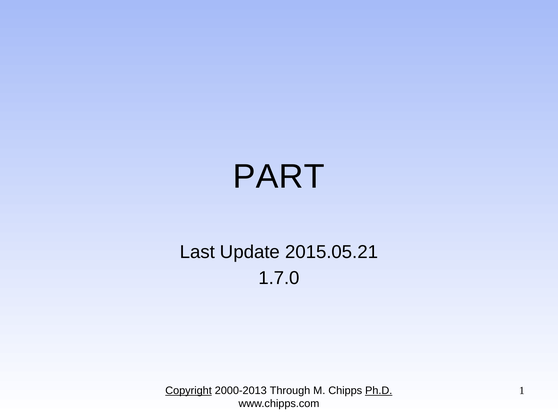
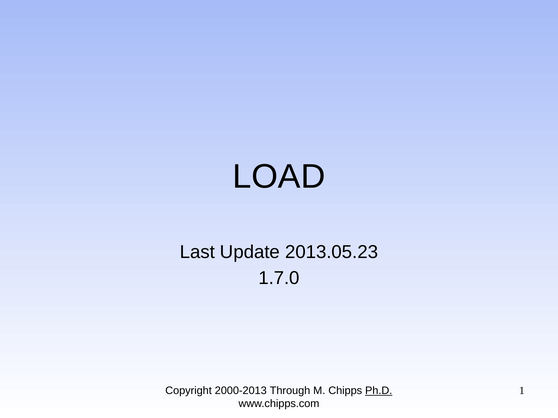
PART: PART -> LOAD (279, 177)
2015.05.21: 2015.05.21 -> 2013.05.23 (332, 252)
Copyright underline: present -> none (189, 391)
